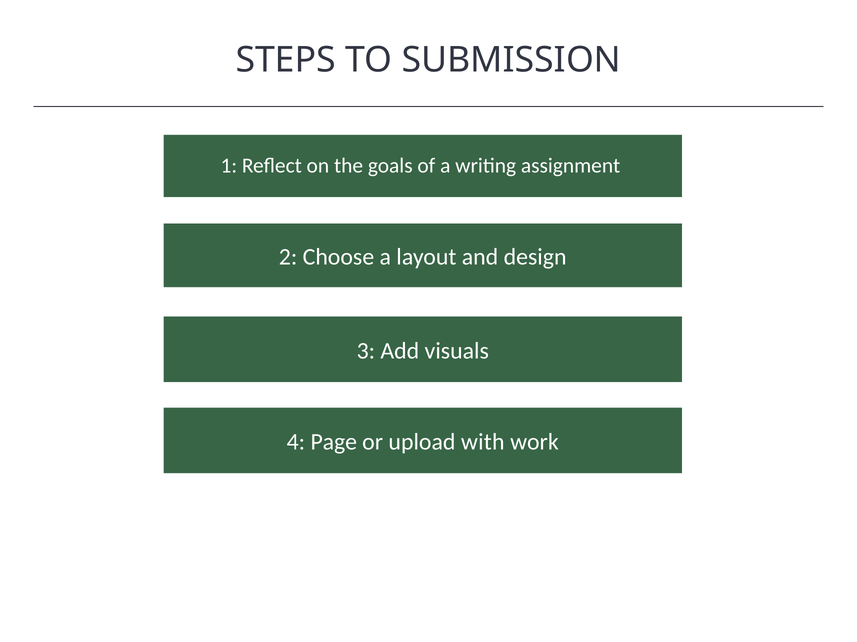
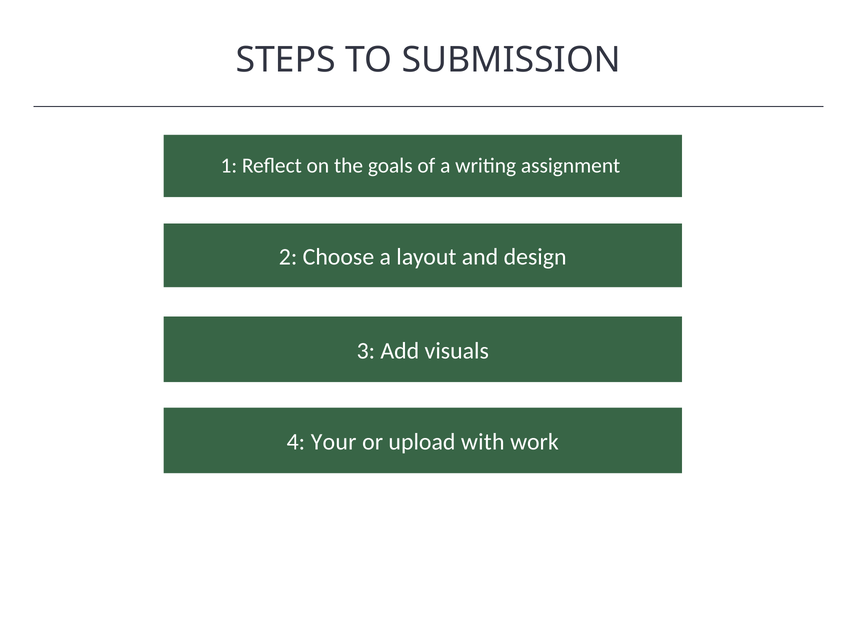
Page: Page -> Your (334, 443)
